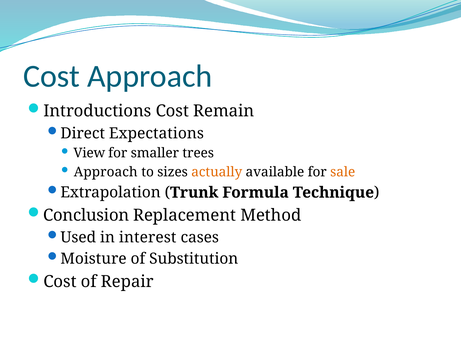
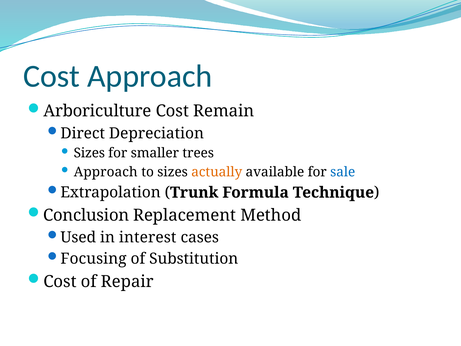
Introductions: Introductions -> Arboriculture (97, 111)
Expectations: Expectations -> Depreciation (156, 133)
View: View -> Sizes (89, 153)
sale colour: orange -> blue (343, 172)
Moisture: Moisture -> Focusing (94, 259)
